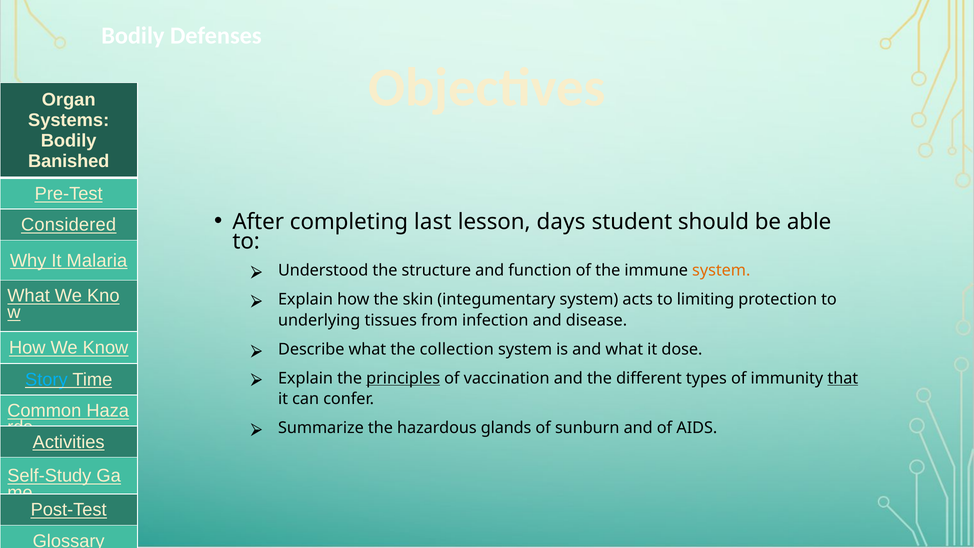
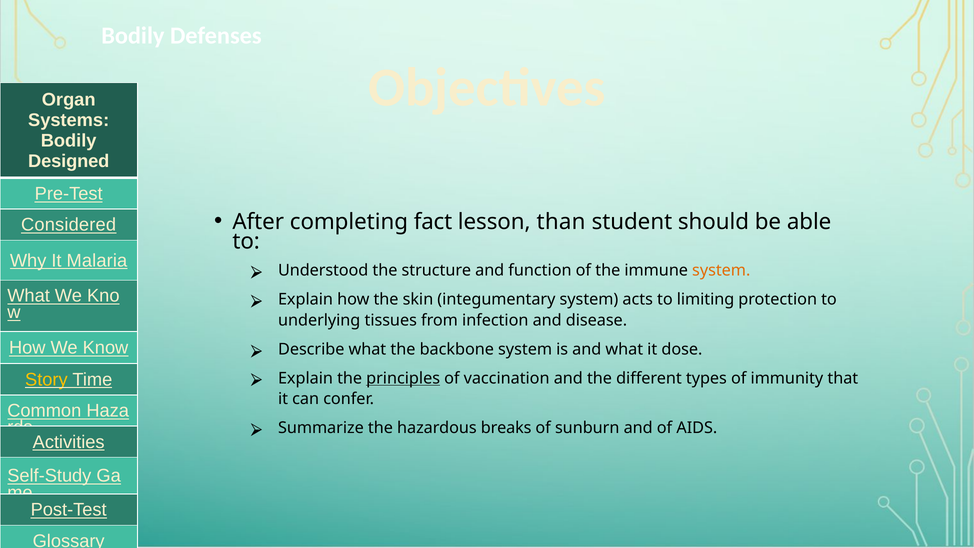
Banished: Banished -> Designed (69, 161)
last: last -> fact (433, 222)
days: days -> than (561, 222)
collection: collection -> backbone (457, 349)
Story colour: light blue -> yellow (46, 379)
that underline: present -> none (843, 378)
glands: glands -> breaks (506, 428)
